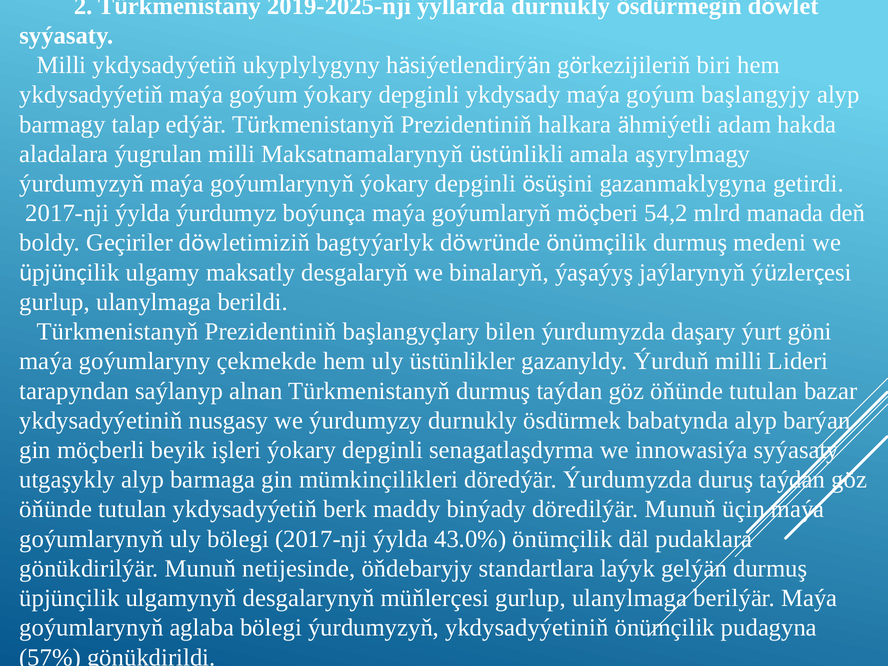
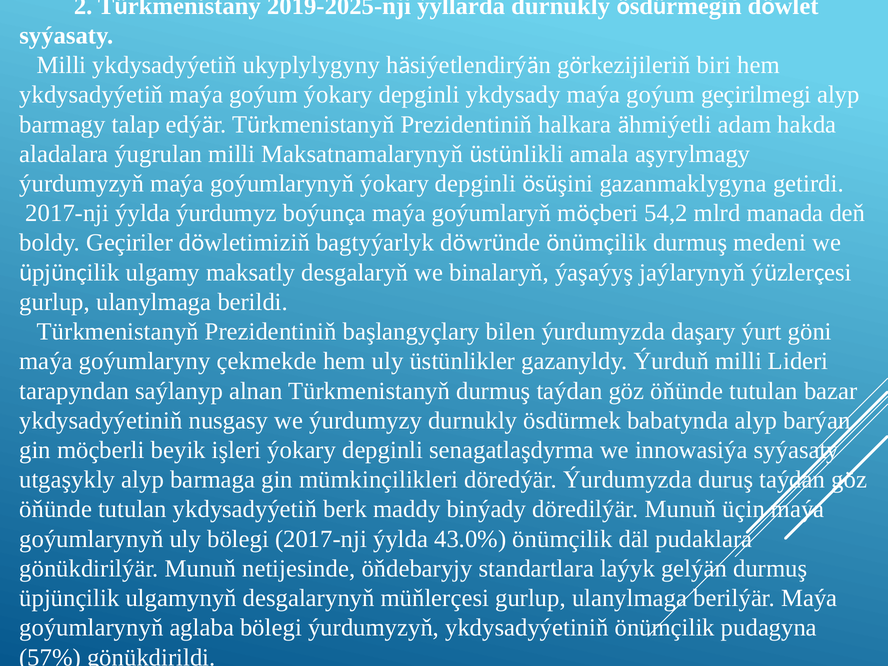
başlangyjy: başlangyjy -> geçirilmegi (756, 95)
